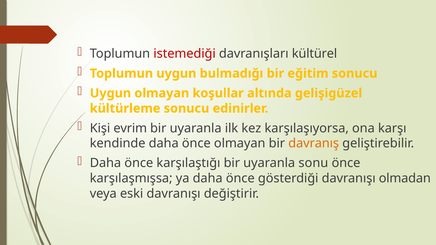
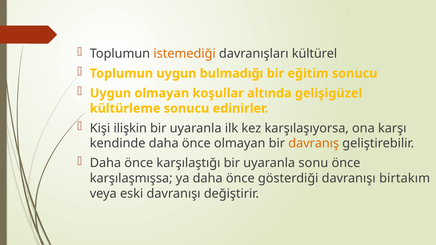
istemediği colour: red -> orange (185, 54)
evrim: evrim -> ilişkin (130, 128)
olmadan: olmadan -> birtakım (405, 179)
